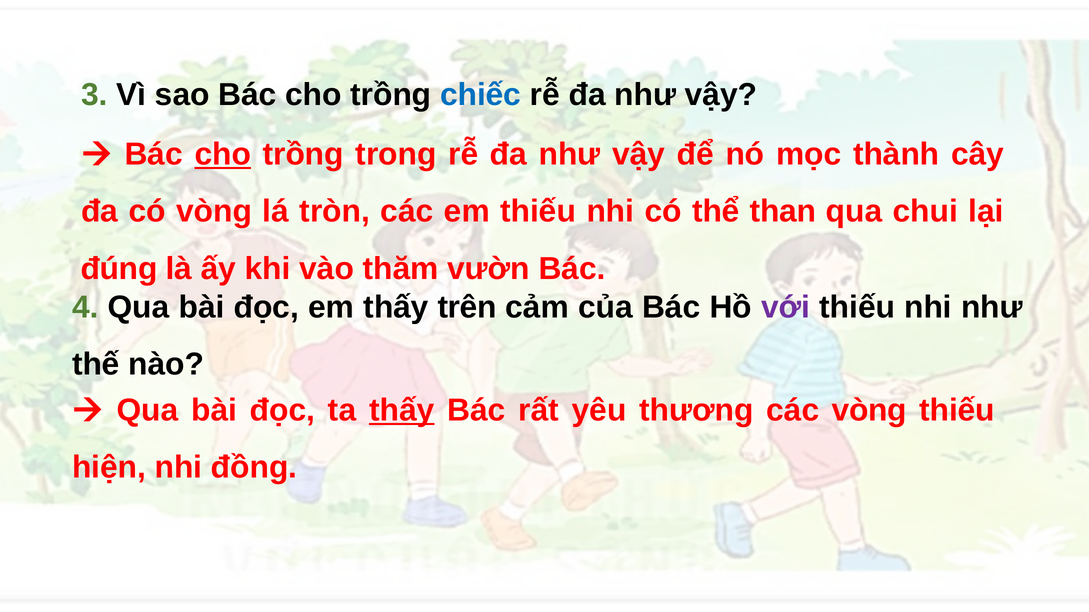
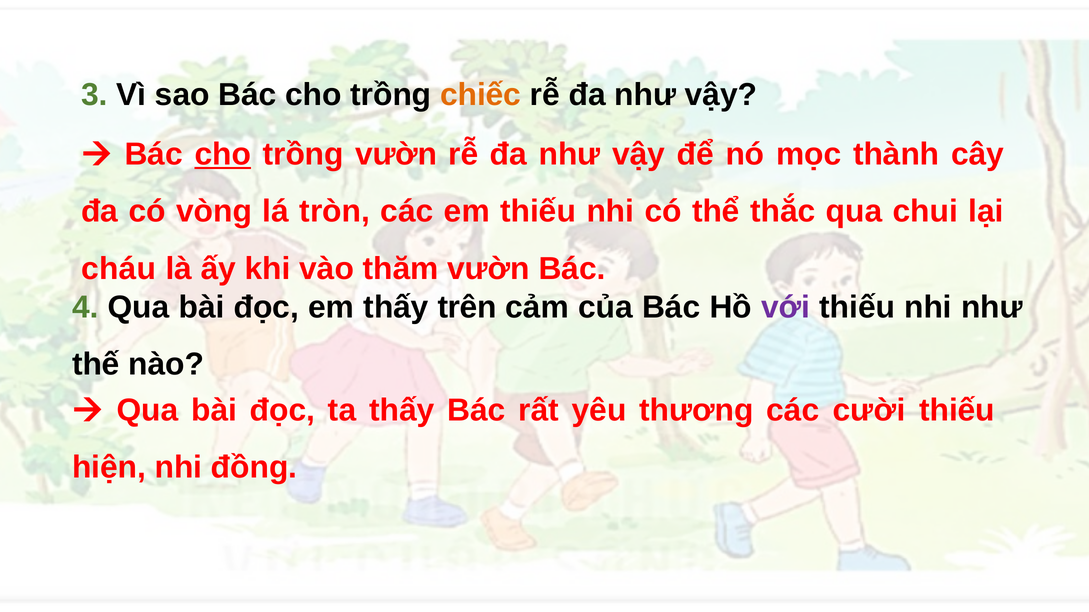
chiếc colour: blue -> orange (481, 95)
trồng trong: trong -> vườn (396, 155)
than: than -> thắc (783, 212)
đúng: đúng -> cháu (119, 269)
thấy underline: present -> none (402, 411)
các vòng: vòng -> cười (869, 411)
